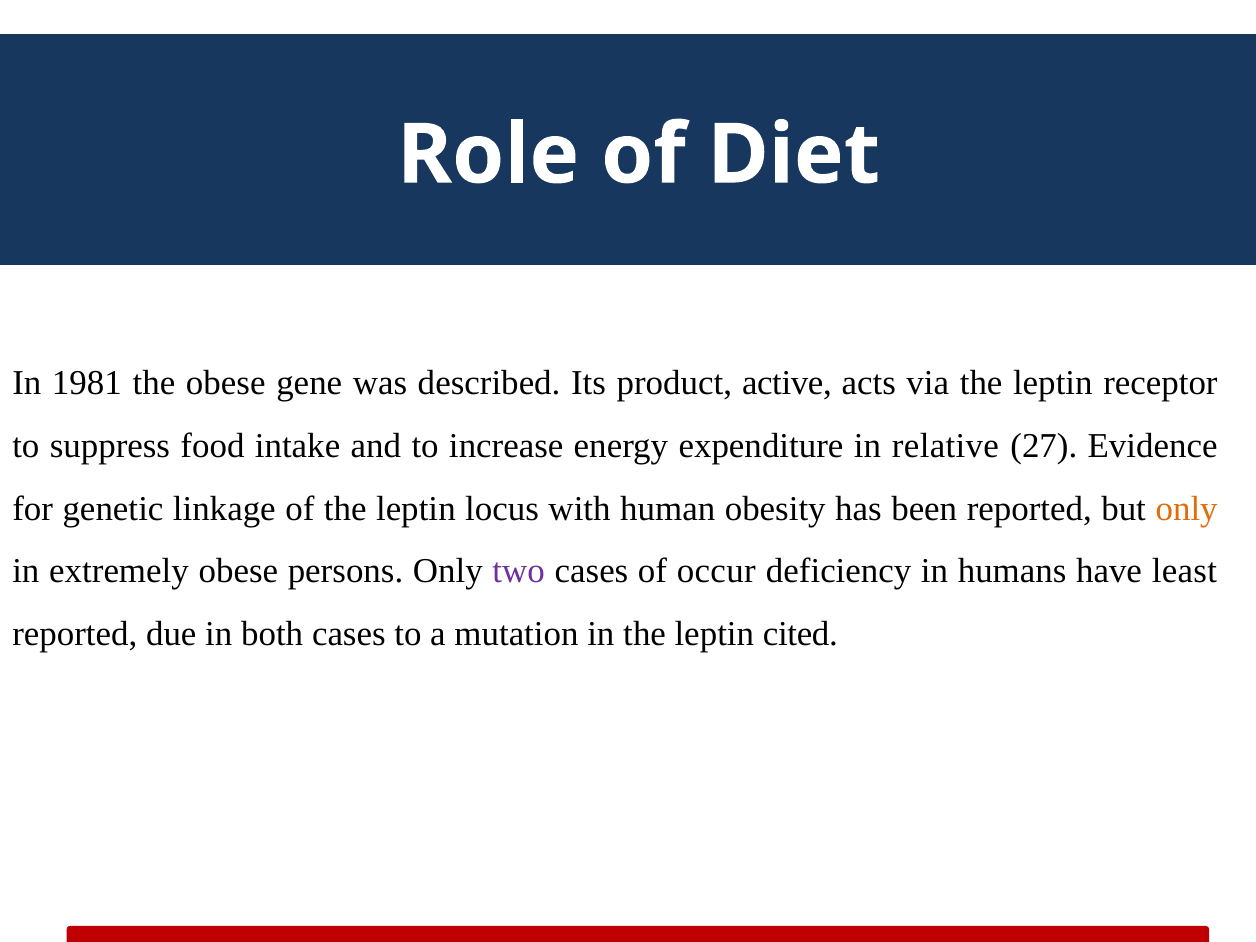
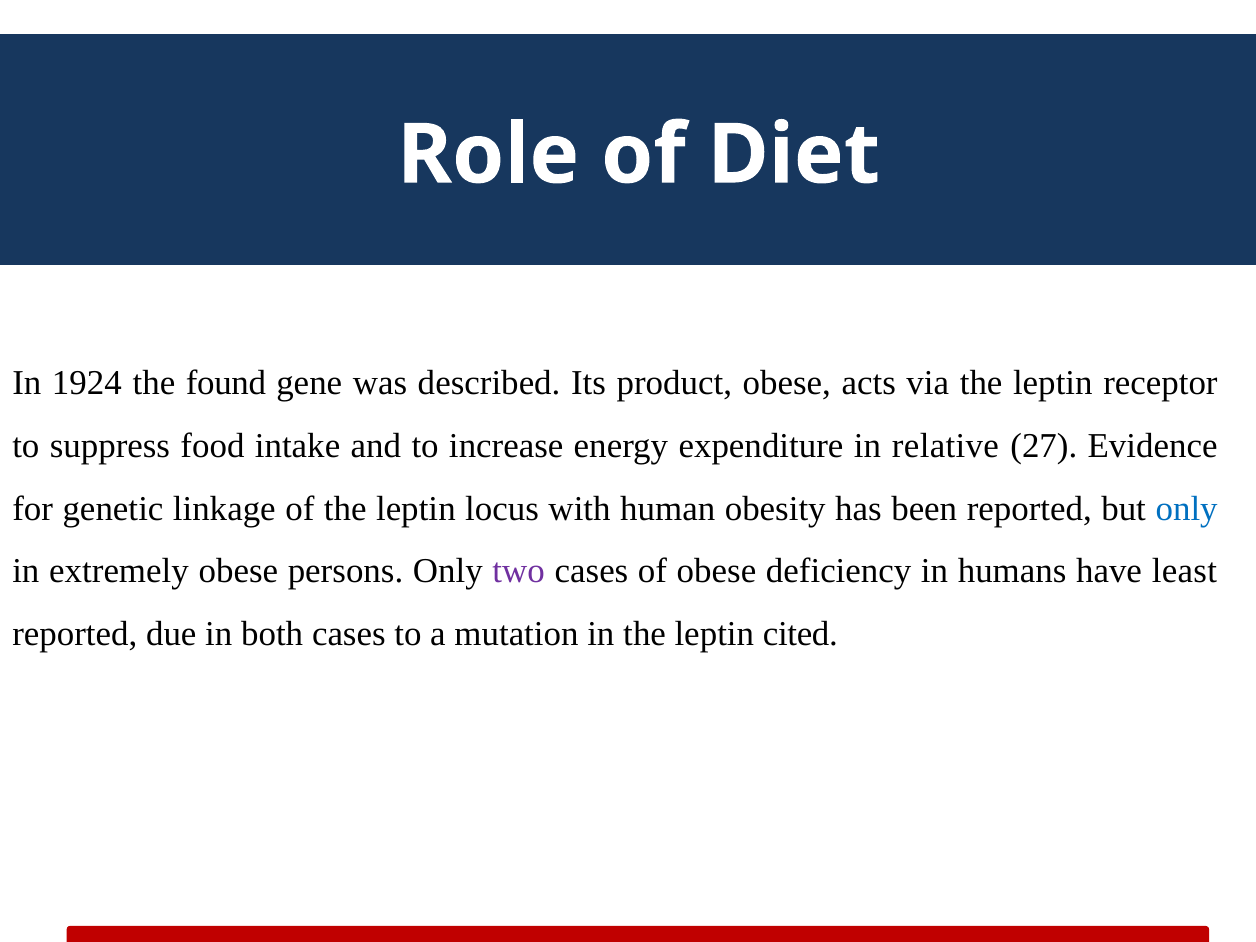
1981: 1981 -> 1924 (87, 383)
the obese: obese -> found (226, 383)
product active: active -> obese (787, 383)
only colour: orange -> blue (1187, 509)
of occur: occur -> obese (716, 571)
